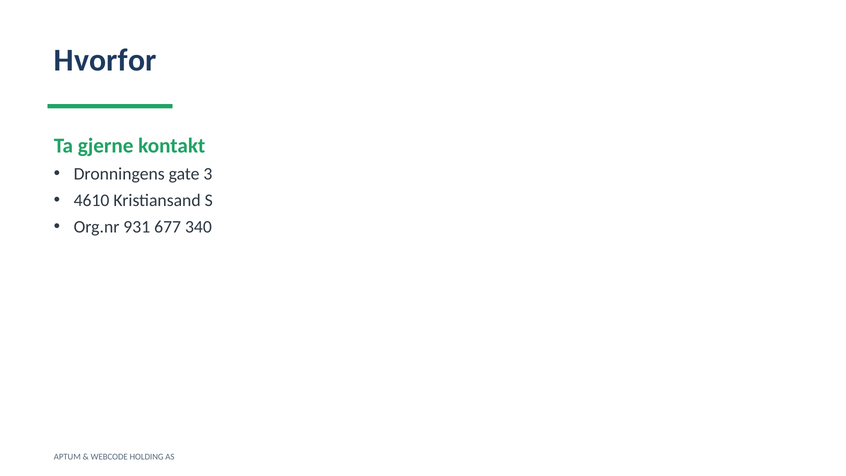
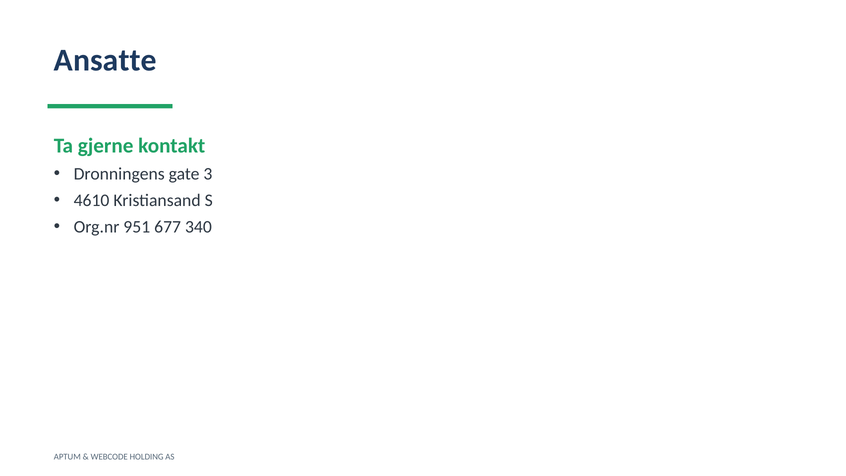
Hvorfor: Hvorfor -> Ansatte (105, 60)
931: 931 -> 951 (137, 227)
